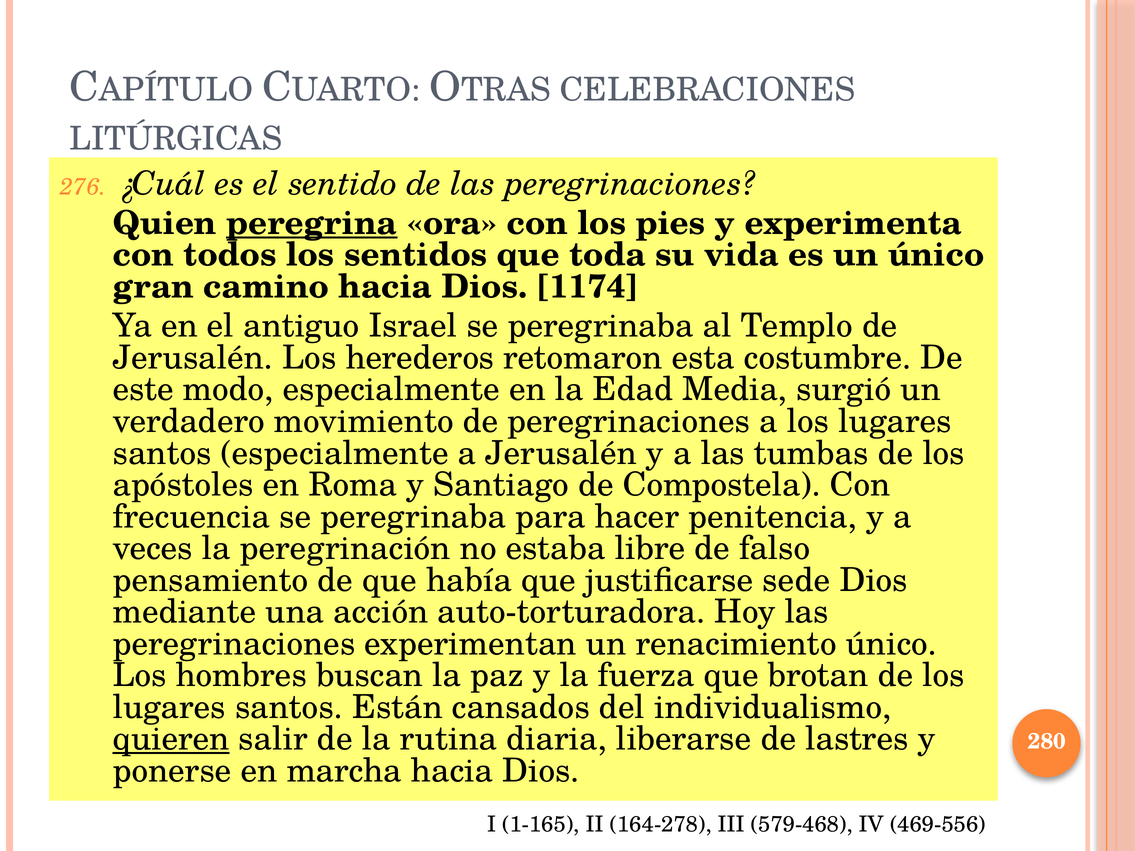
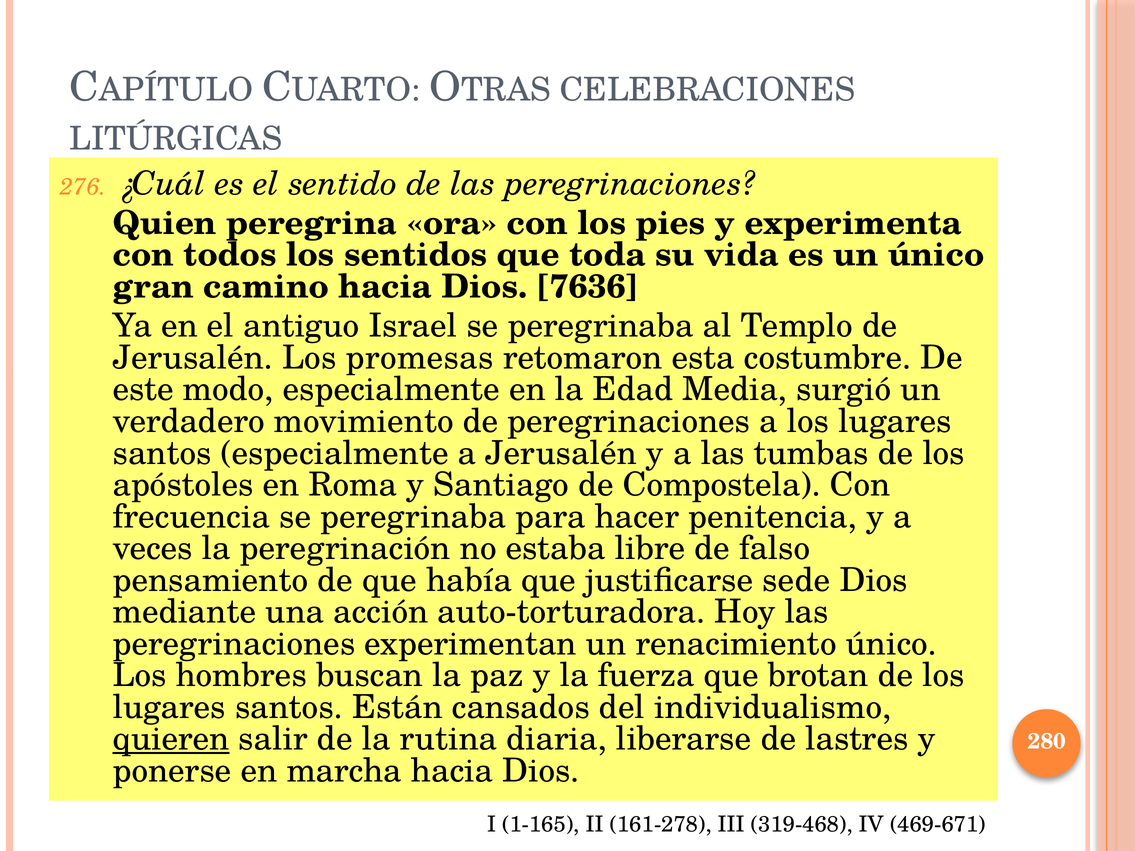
peregrina underline: present -> none (312, 223)
1174: 1174 -> 7636 (588, 287)
herederos: herederos -> promesas (420, 358)
164-278: 164-278 -> 161-278 (661, 825)
579-468: 579-468 -> 319-468 (802, 825)
469-556: 469-556 -> 469-671 (938, 825)
